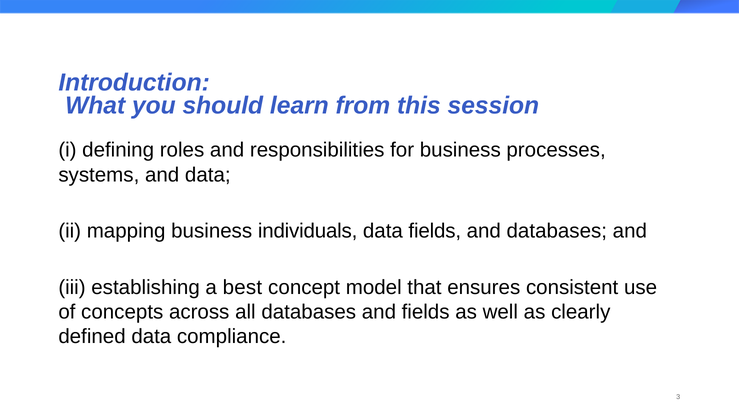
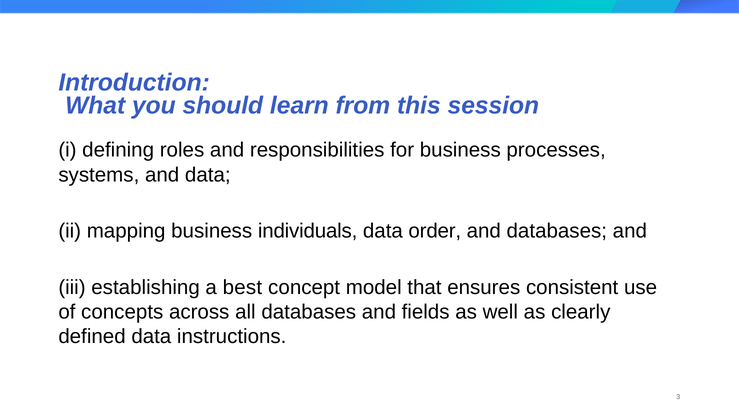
data fields: fields -> order (435, 231)
compliance: compliance -> instructions (232, 336)
